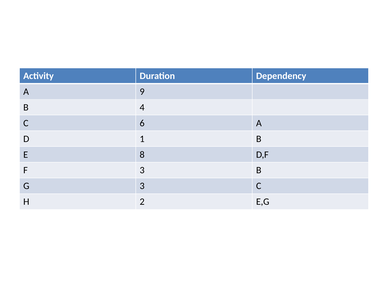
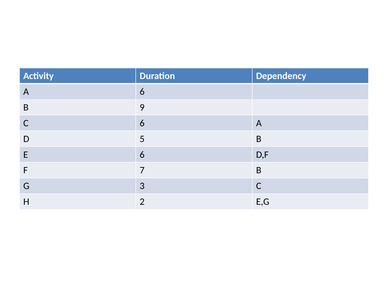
A 9: 9 -> 6 (142, 92)
4: 4 -> 9 (142, 107)
1: 1 -> 5 (142, 139)
E 8: 8 -> 6 (142, 155)
F 3: 3 -> 7 (142, 170)
